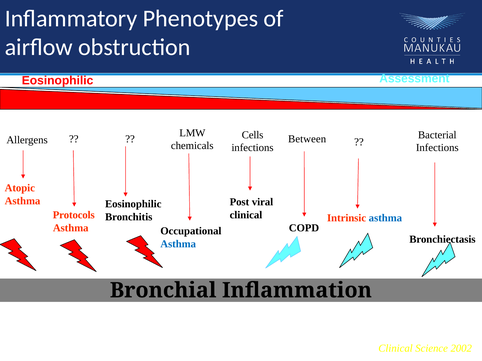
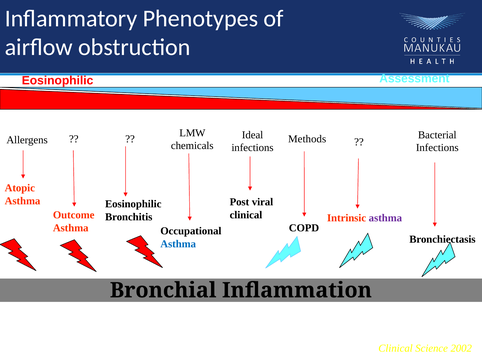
Cells: Cells -> Ideal (253, 135)
Between: Between -> Methods (307, 139)
asthma colour: blue -> purple (385, 218)
Protocols: Protocols -> Outcome (74, 215)
